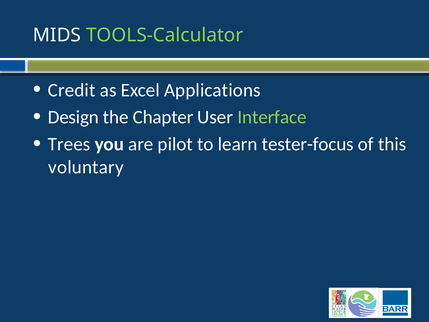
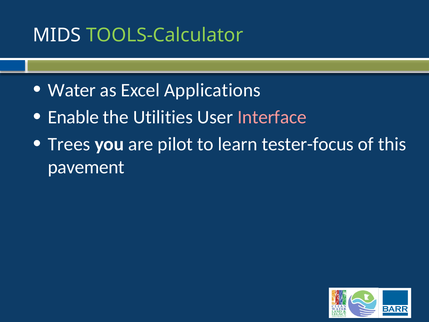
Credit: Credit -> Water (72, 90)
Design: Design -> Enable (73, 117)
Chapter: Chapter -> Utilities (163, 117)
Interface colour: light green -> pink (272, 117)
voluntary: voluntary -> pavement (86, 167)
